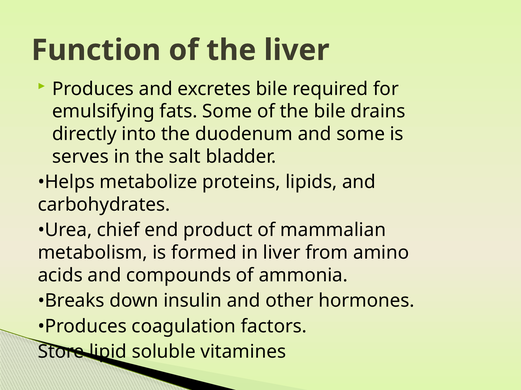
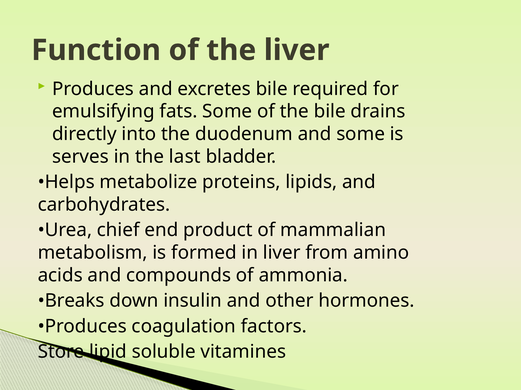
salt: salt -> last (185, 157)
